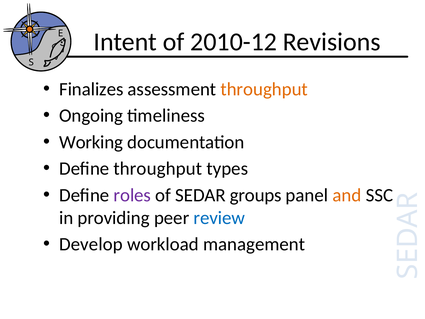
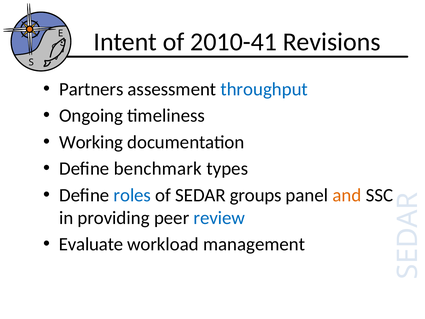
2010-12: 2010-12 -> 2010-41 (234, 42)
Finalizes: Finalizes -> Partners (91, 89)
throughput colour: orange -> blue (264, 89)
Define throughput: throughput -> benchmark (158, 169)
roles colour: purple -> blue (132, 195)
Develop: Develop -> Evaluate (91, 244)
